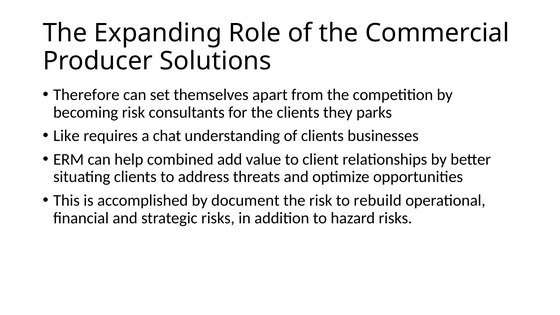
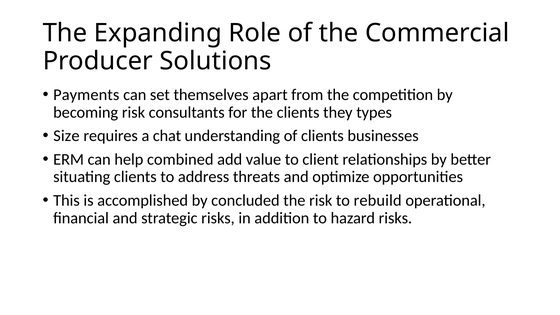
Therefore: Therefore -> Payments (86, 95)
parks: parks -> types (374, 112)
Like: Like -> Size (66, 136)
document: document -> concluded (245, 200)
